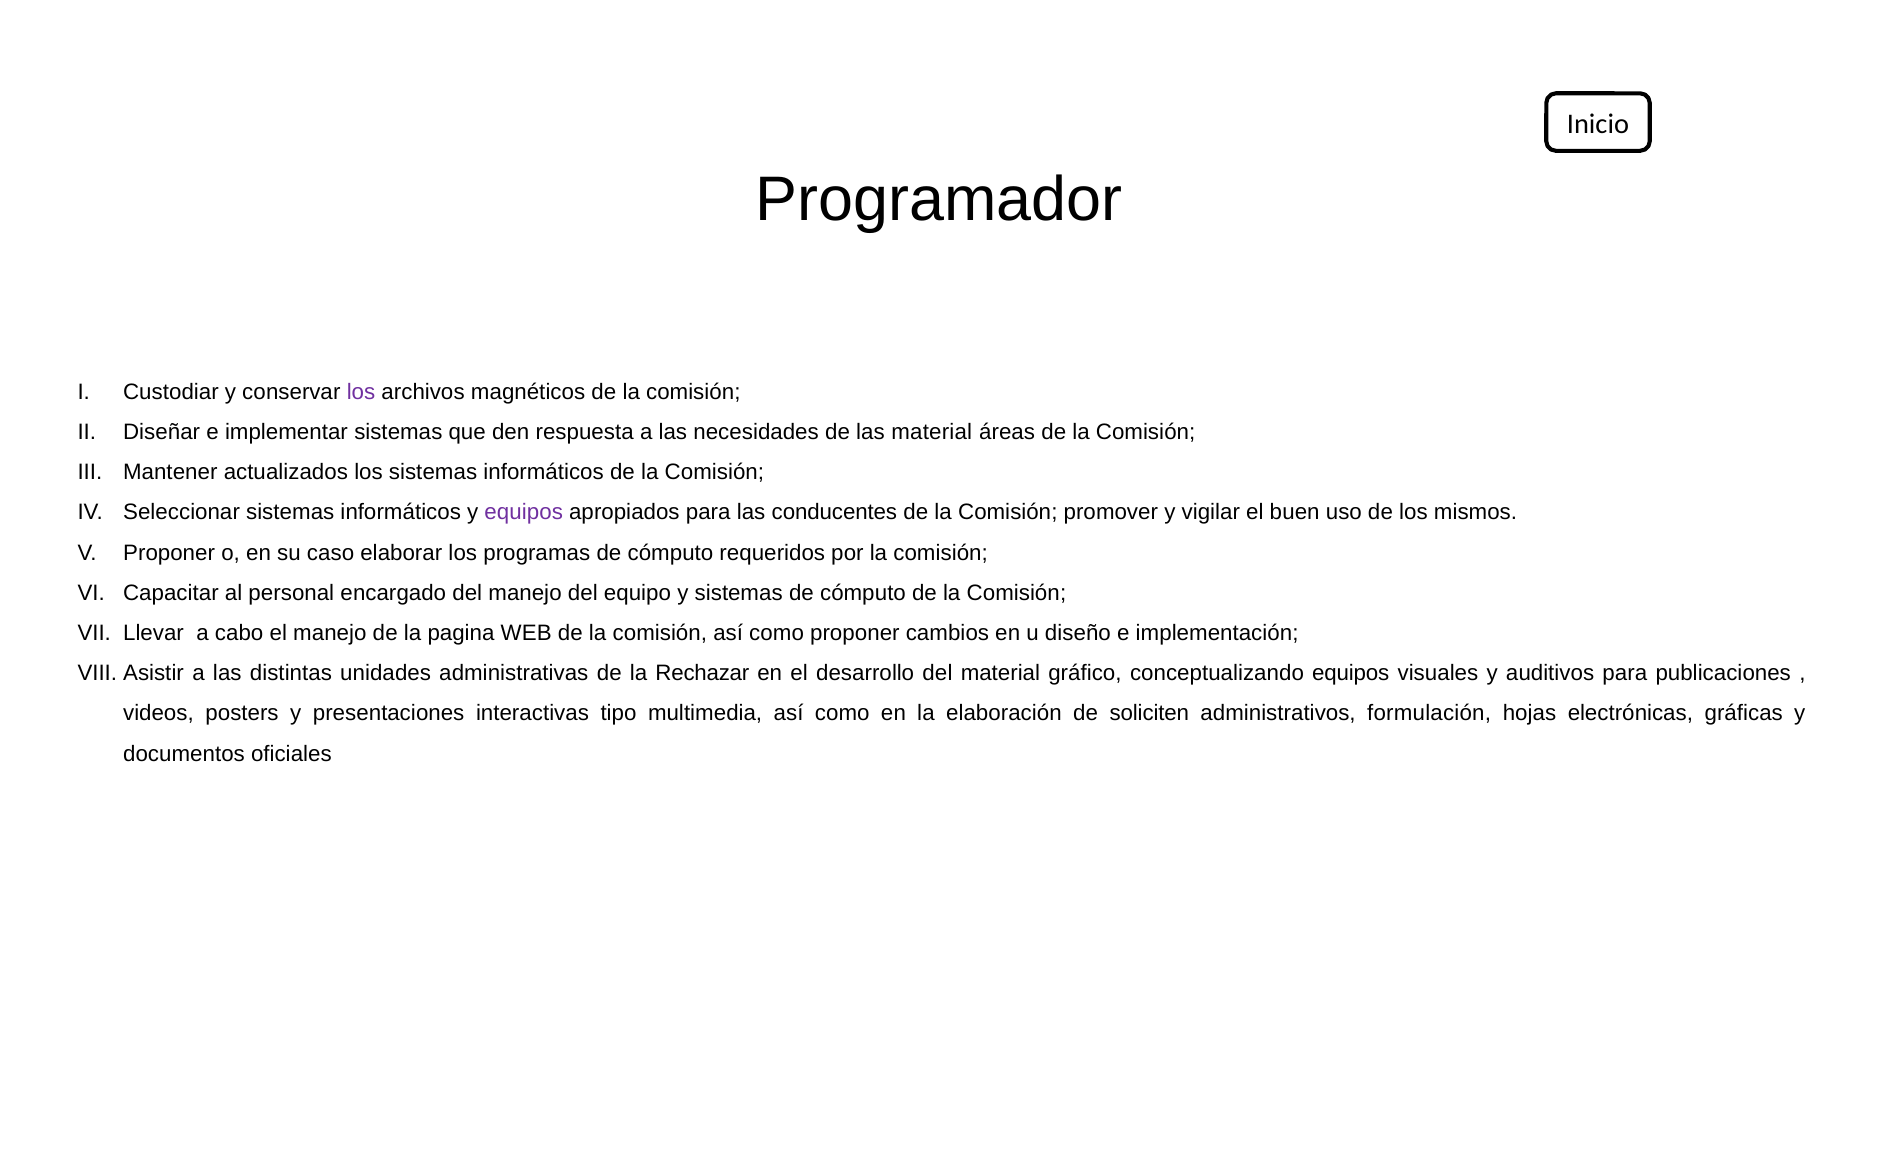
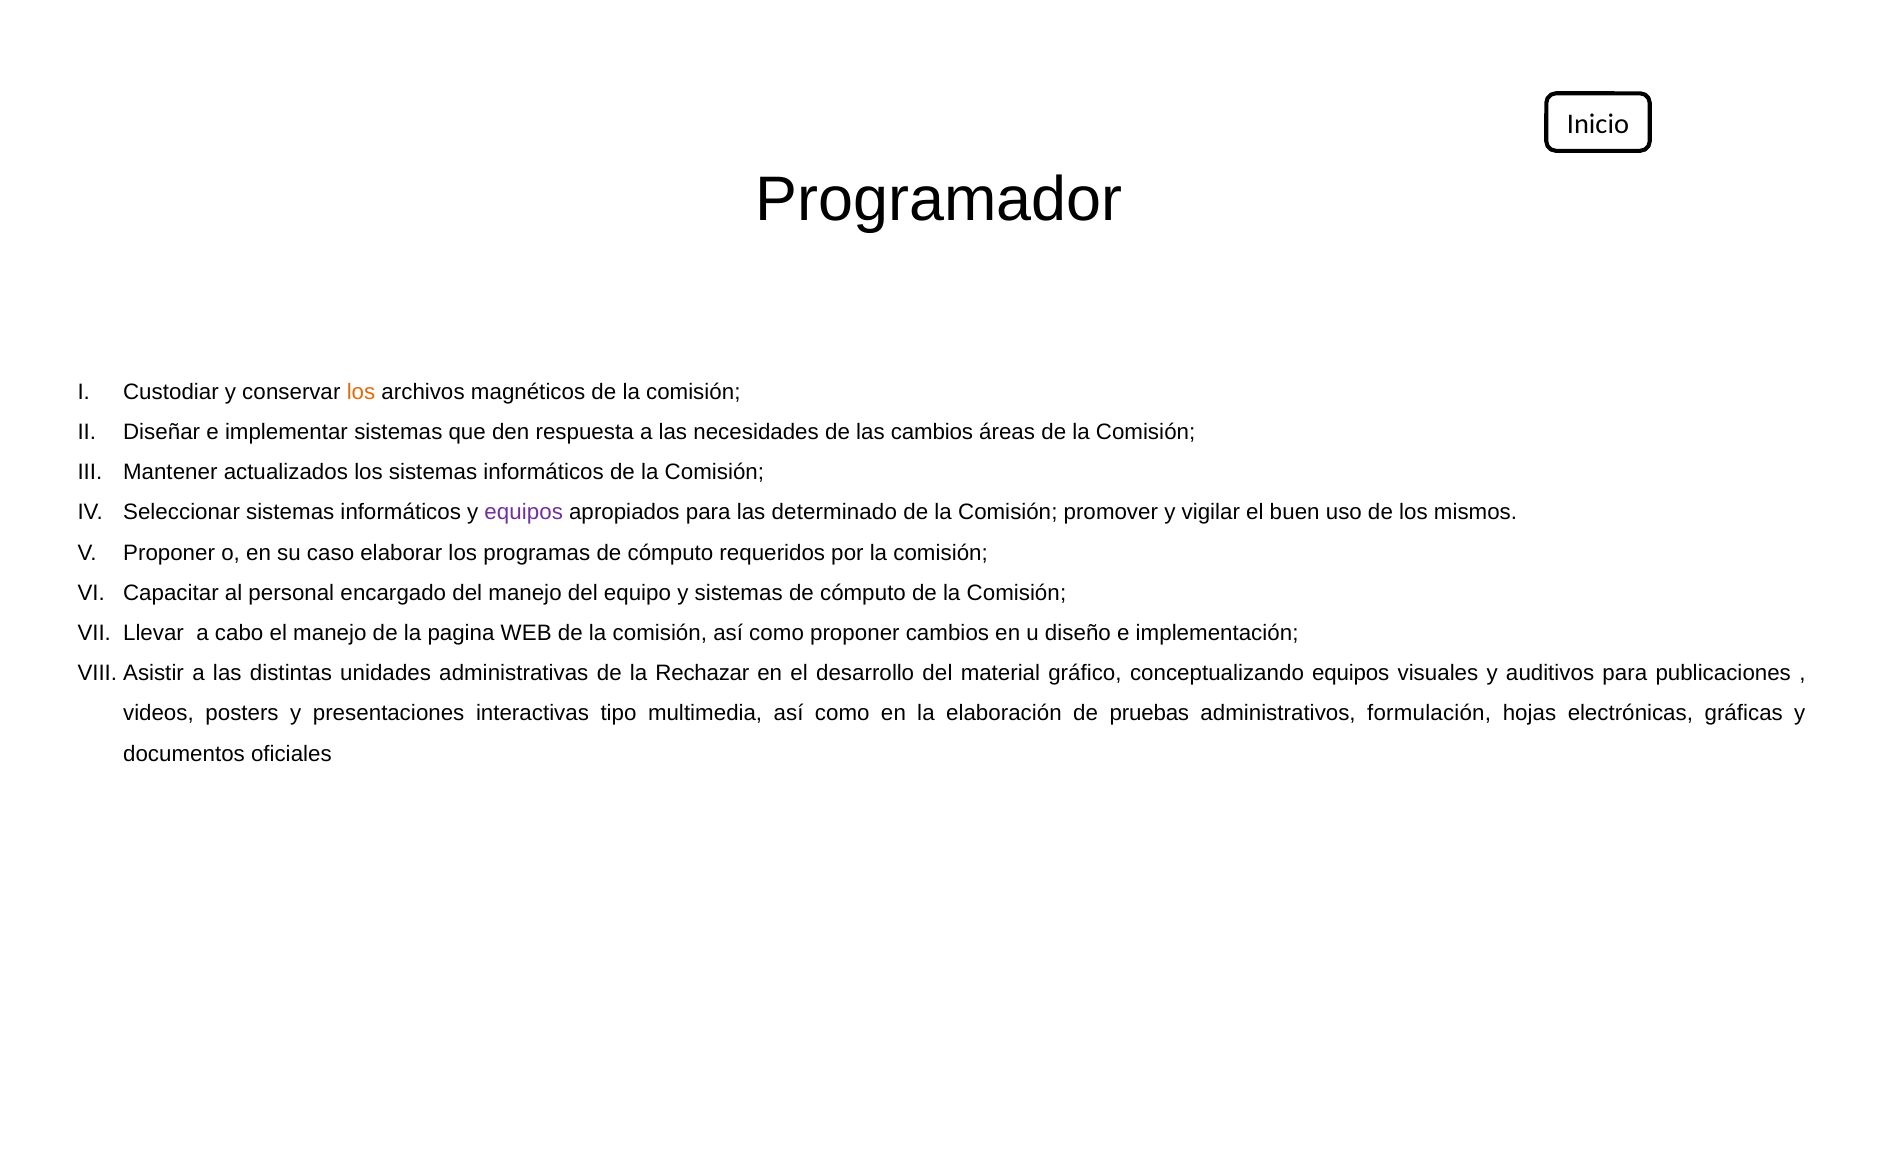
los colour: purple -> orange (361, 392)
las material: material -> cambios (932, 432)
conducentes: conducentes -> determinado (834, 513)
soliciten: soliciten -> pruebas (1149, 713)
